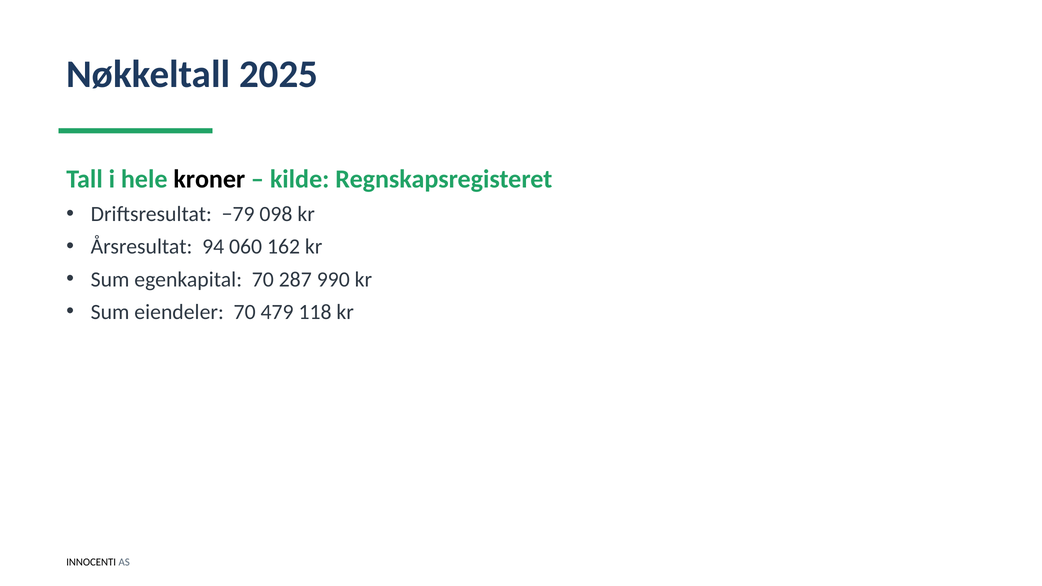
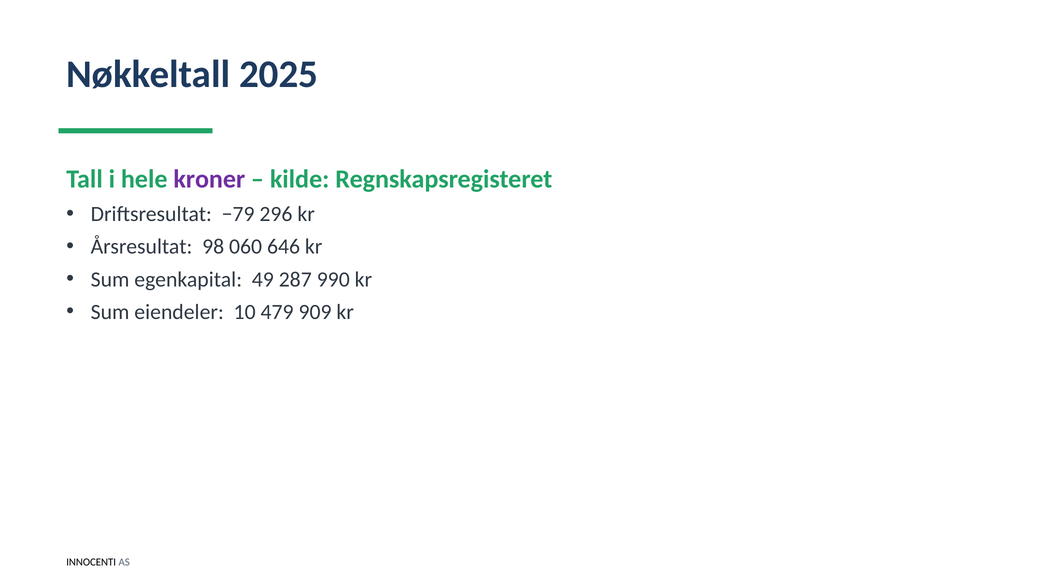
kroner colour: black -> purple (209, 179)
098: 098 -> 296 (276, 214)
94: 94 -> 98 (213, 247)
162: 162 -> 646 (284, 247)
egenkapital 70: 70 -> 49 (263, 279)
eiendeler 70: 70 -> 10 (245, 312)
118: 118 -> 909 (315, 312)
